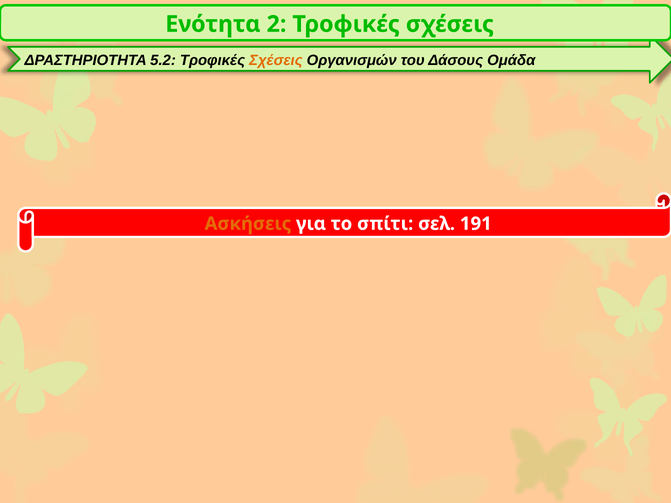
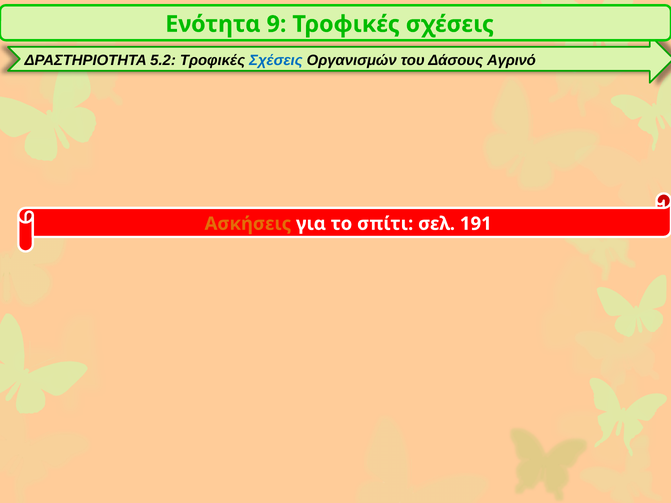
2: 2 -> 9 (277, 24)
Σχέσεις colour: orange -> blue (276, 61)
Ομάδα: Ομάδα -> Αγρινό (511, 61)
